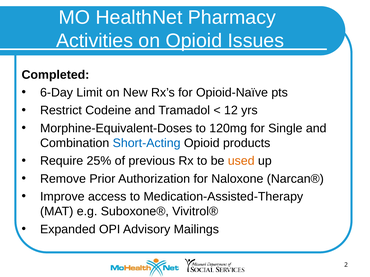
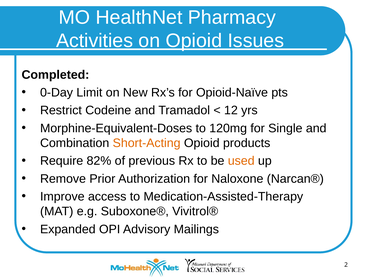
6-Day: 6-Day -> 0-Day (57, 93)
Short-Acting colour: blue -> orange (147, 143)
25%: 25% -> 82% (99, 161)
